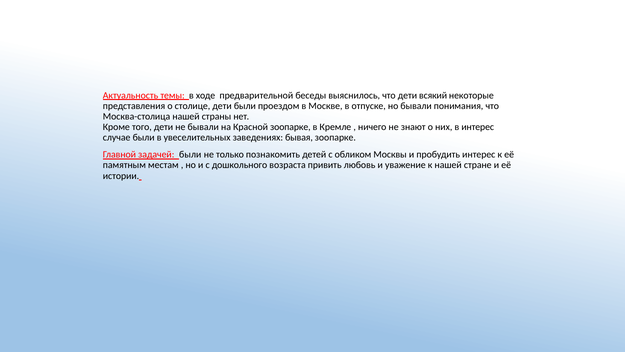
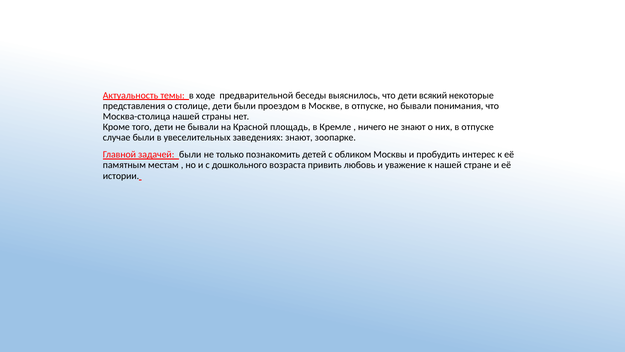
Красной зоопарке: зоопарке -> площадь (290, 127)
них в интерес: интерес -> отпуске (478, 127)
заведениях бывая: бывая -> знают (299, 137)
